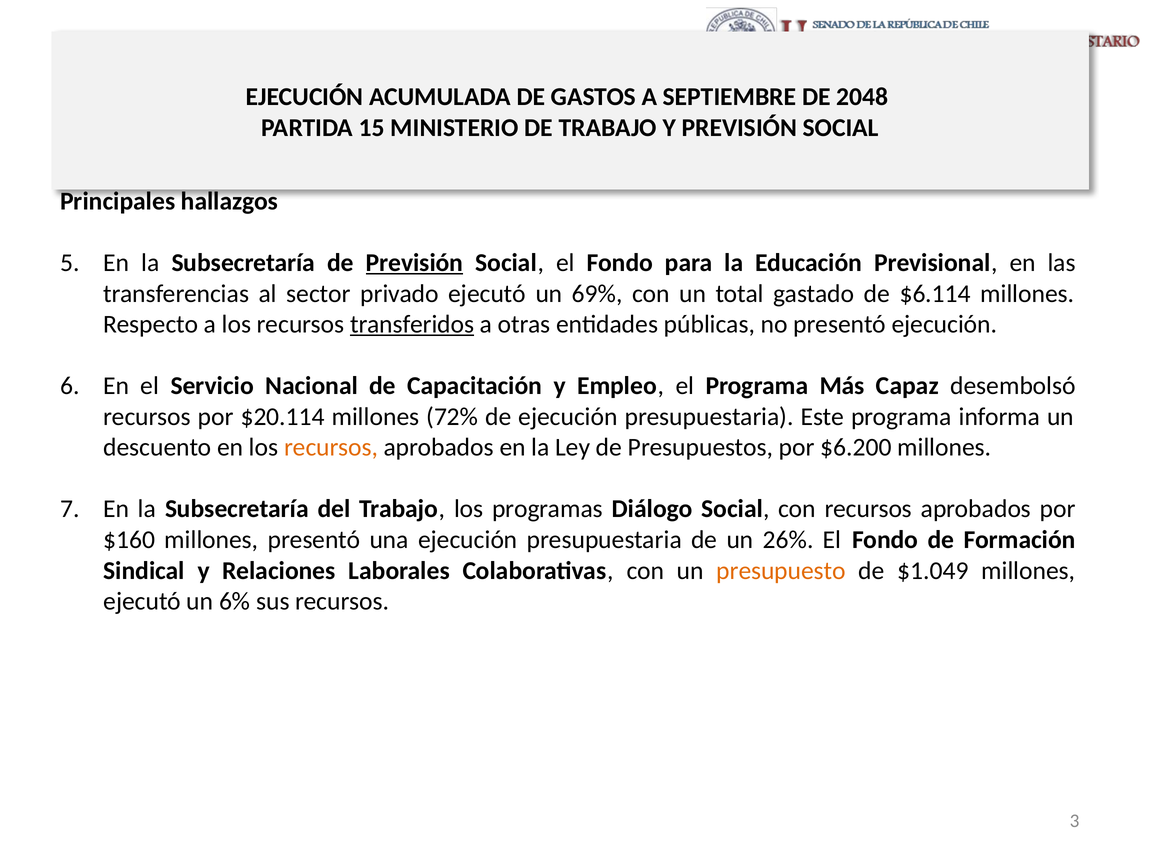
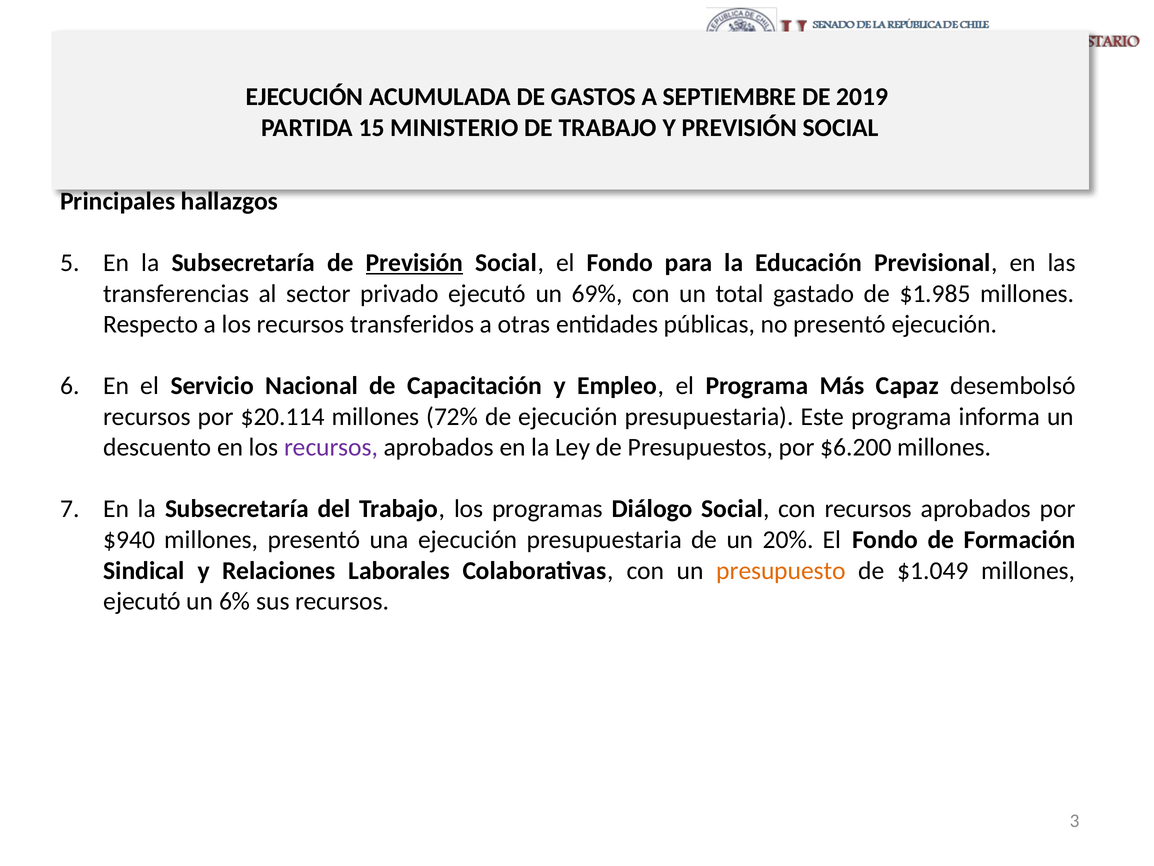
2048: 2048 -> 2019 (862, 97)
$6.114: $6.114 -> $1.985 (935, 293)
transferidos underline: present -> none (412, 324)
recursos colour: orange -> purple (331, 447)
$160: $160 -> $940 (129, 539)
26%: 26% -> 20% (788, 539)
